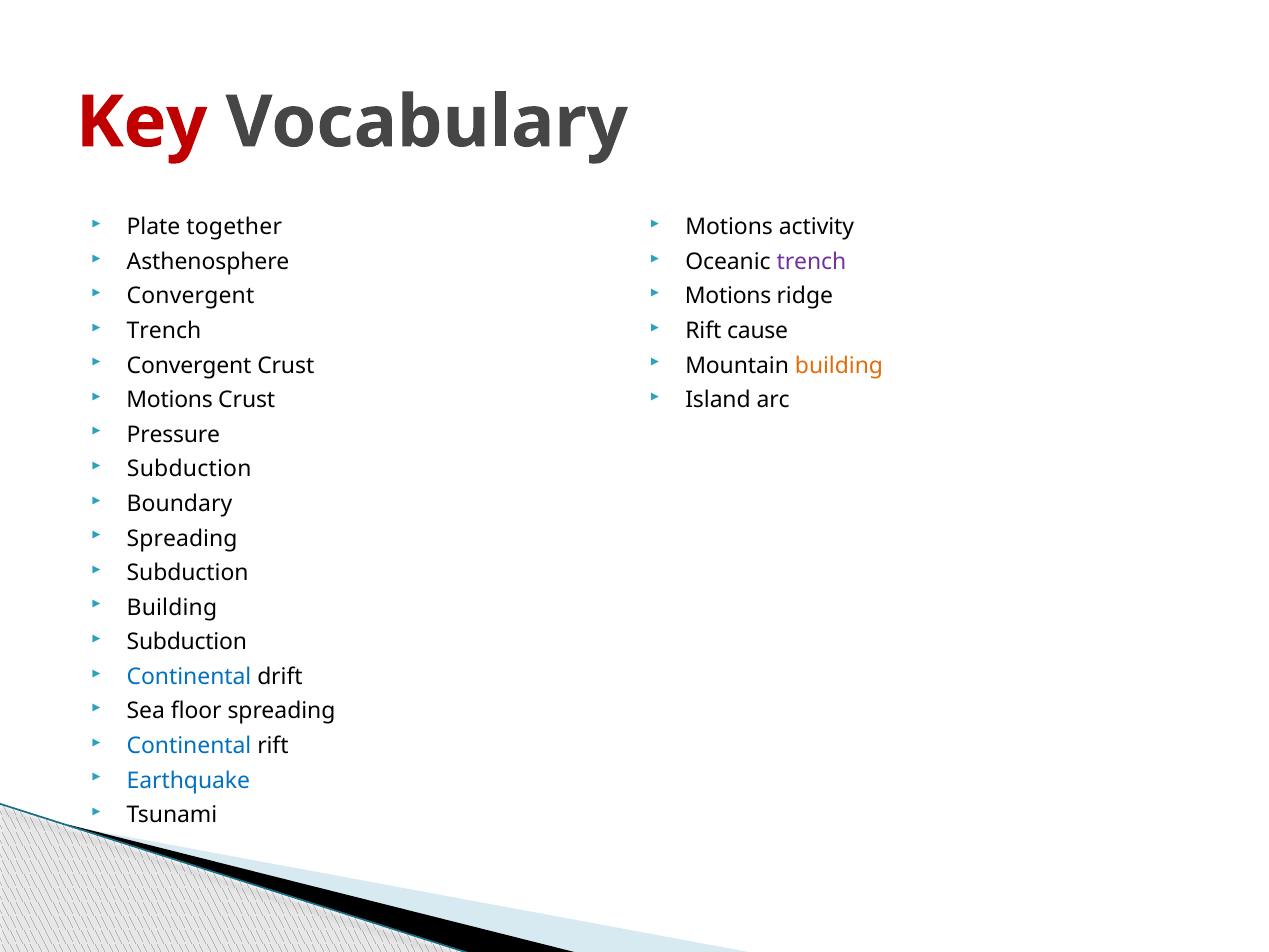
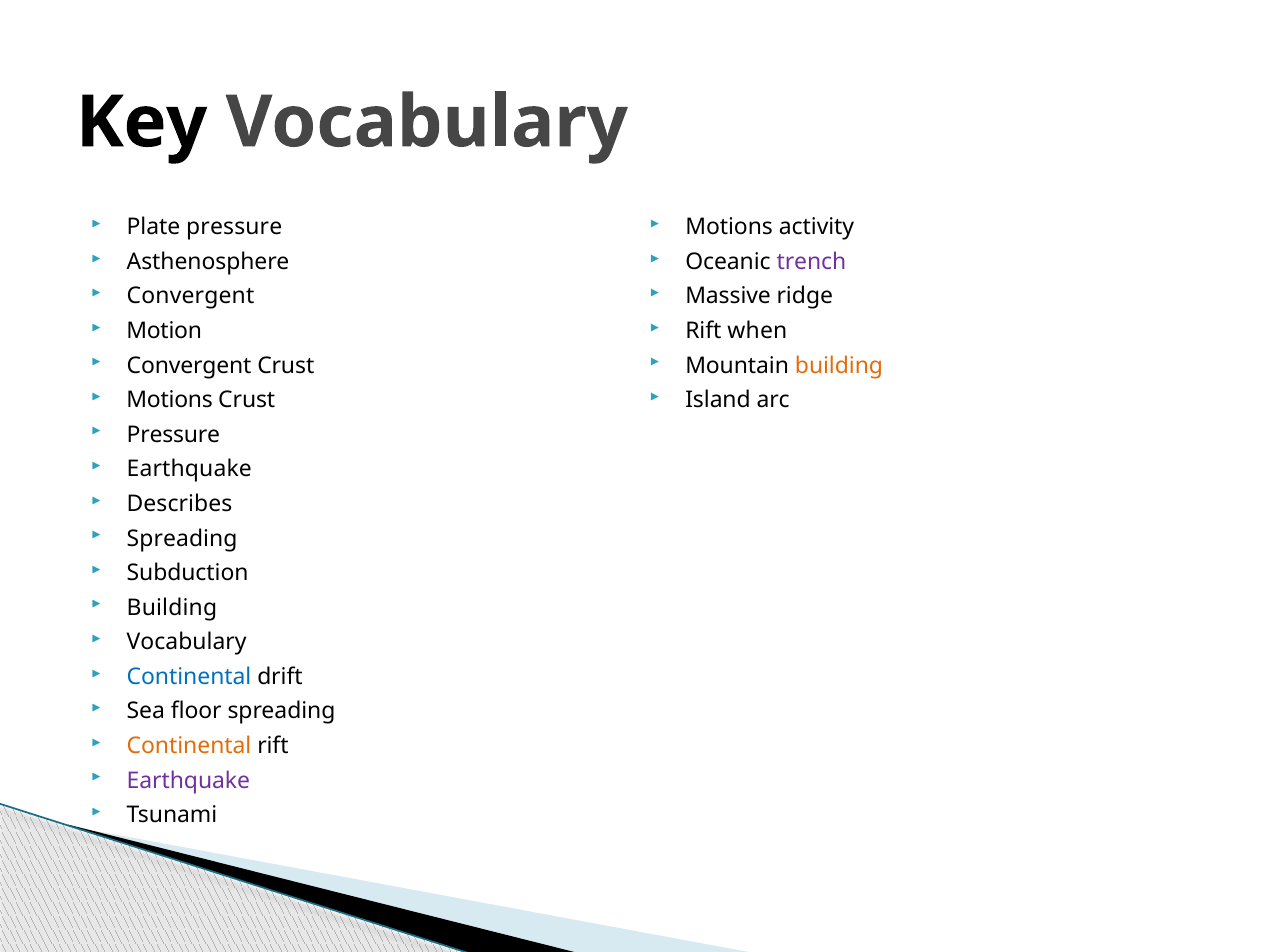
Key colour: red -> black (142, 122)
Plate together: together -> pressure (234, 227)
Motions: Motions -> Massive (728, 296)
Trench: Trench -> Motion (164, 331)
cause: cause -> when (757, 331)
Subduction: Subduction -> Earthquake (189, 469)
Boundary: Boundary -> Describes (179, 504)
Subduction: Subduction -> Vocabulary (187, 642)
Continental colour: blue -> orange (189, 746)
Earthquake colour: blue -> purple (188, 780)
